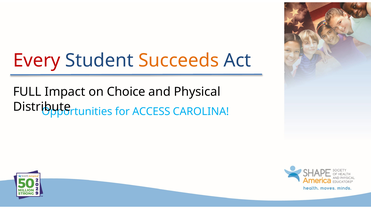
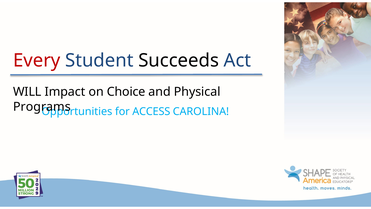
Succeeds colour: orange -> black (179, 60)
FULL: FULL -> WILL (27, 92)
Distribute: Distribute -> Programs (42, 107)
